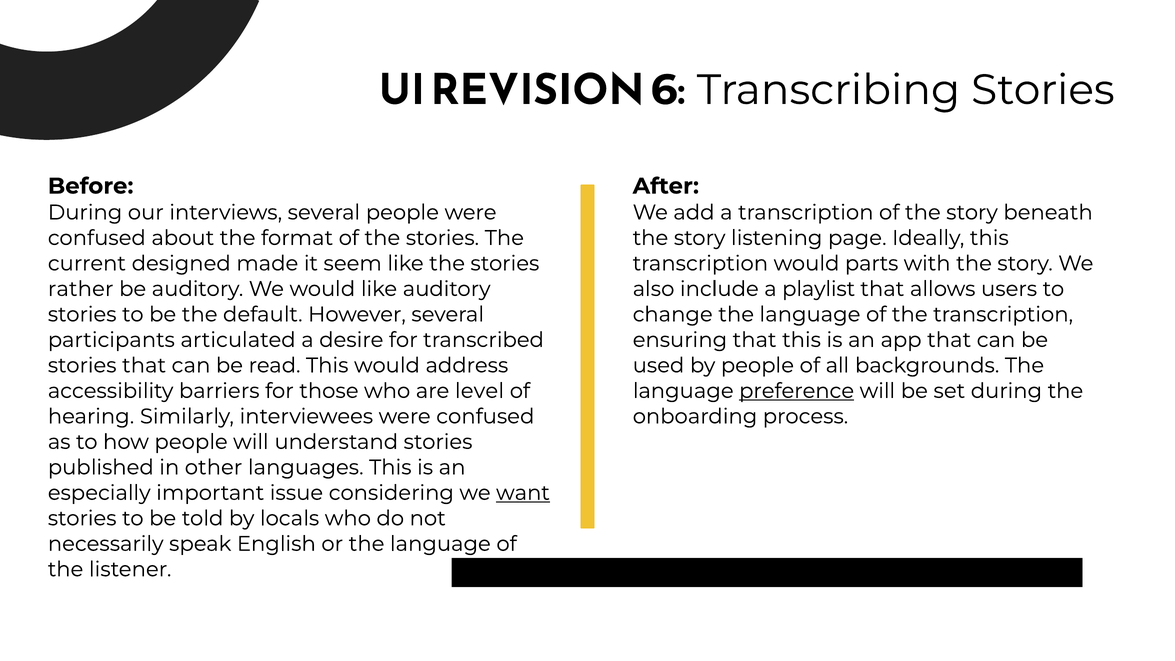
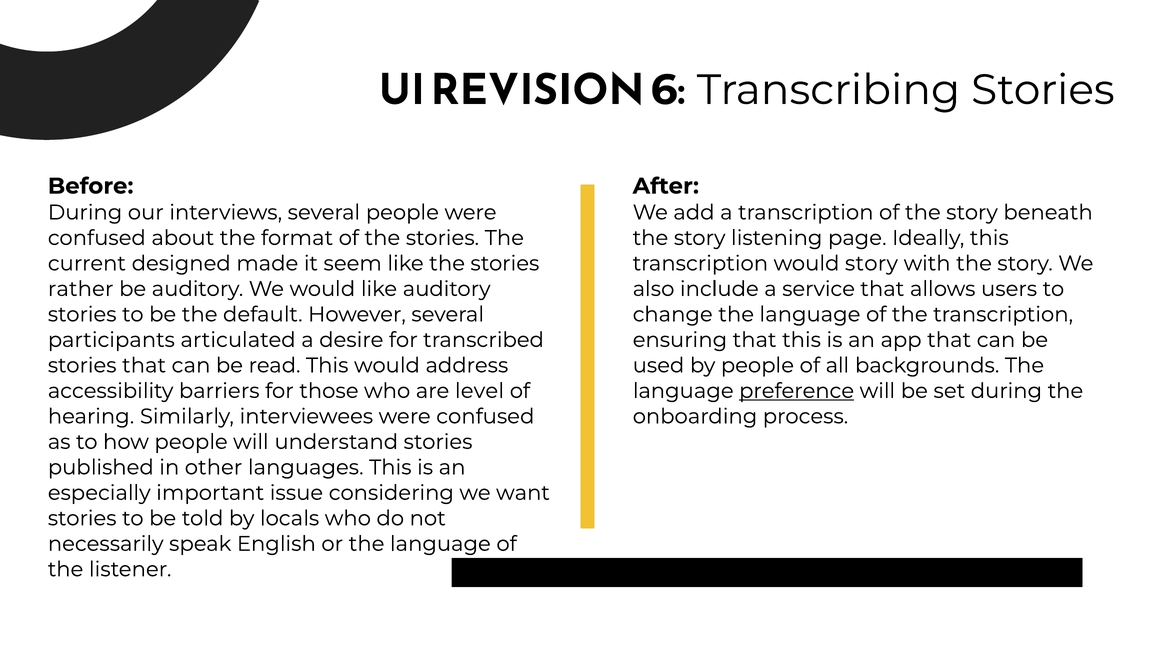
would parts: parts -> story (871, 263)
playlist: playlist -> service (819, 289)
want underline: present -> none (523, 493)
